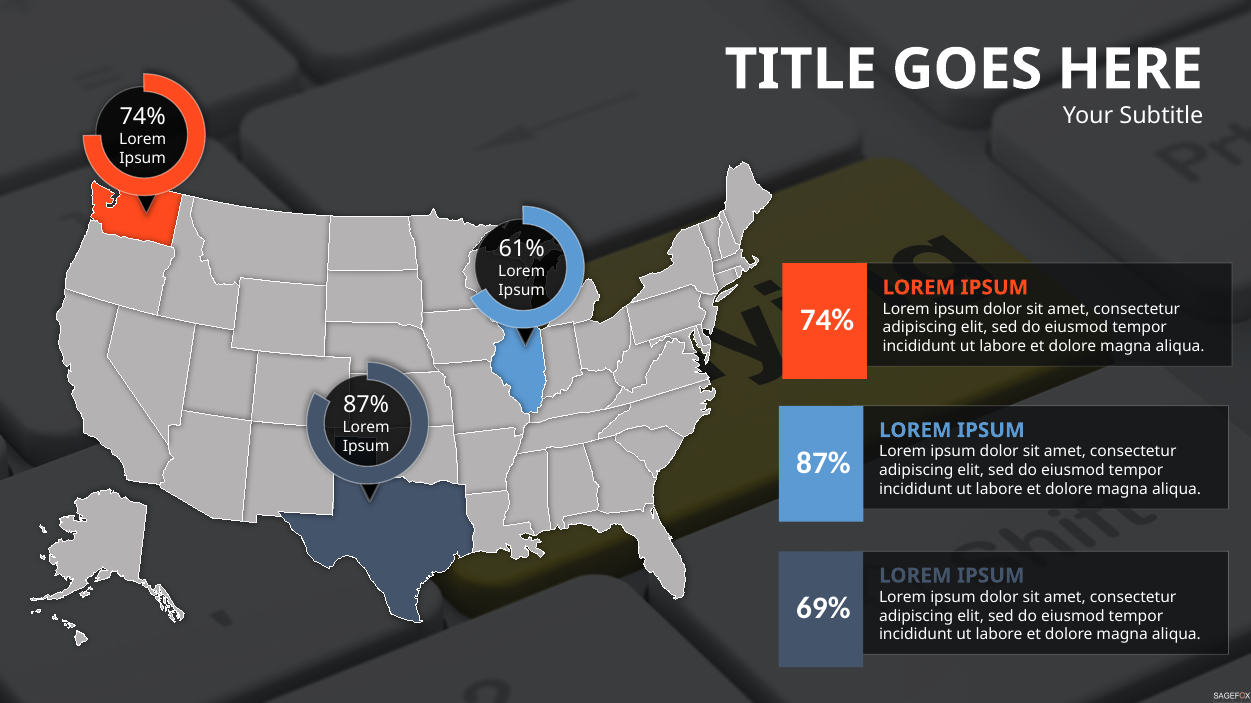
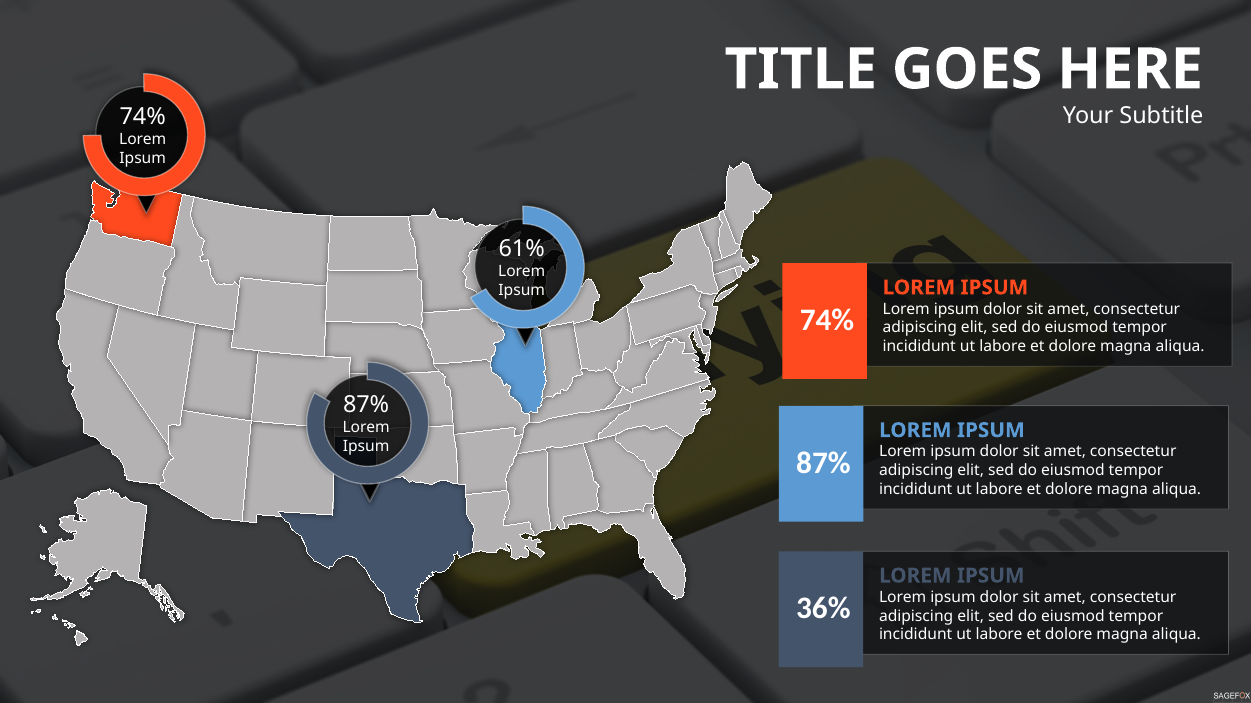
69%: 69% -> 36% (823, 609)
